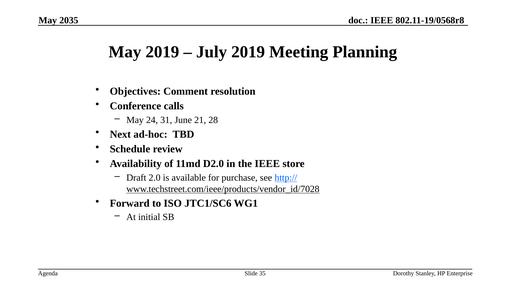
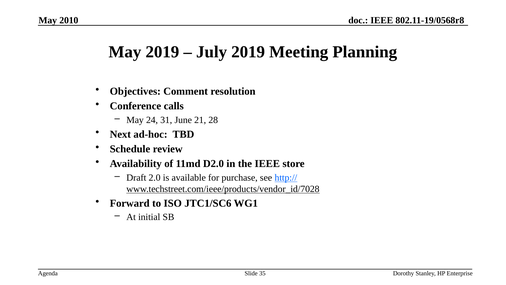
2035: 2035 -> 2010 (69, 20)
